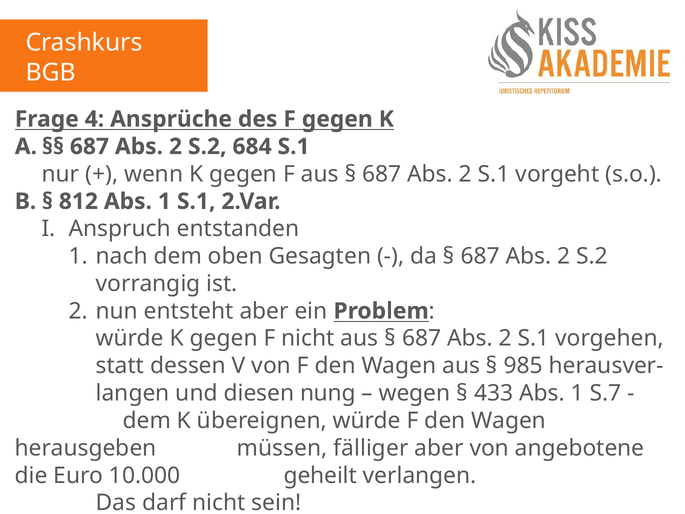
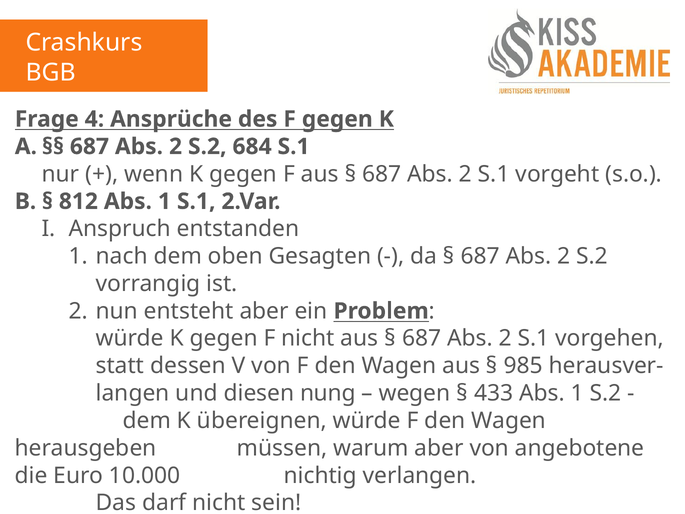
1 S.7: S.7 -> S.2 (606, 393)
fälliger: fälliger -> warum (371, 448)
geheilt: geheilt -> nichtig (320, 475)
